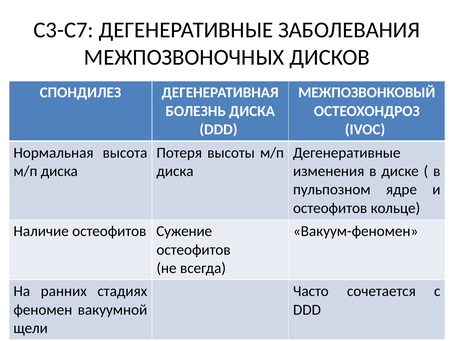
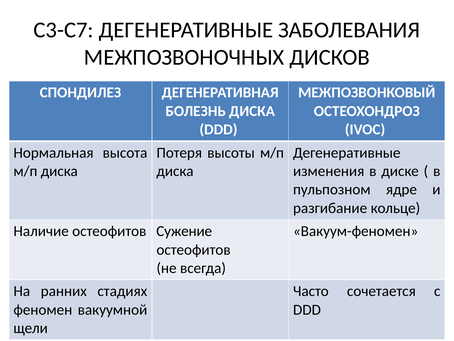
остеофитов: остеофитов -> разгибание (330, 208)
